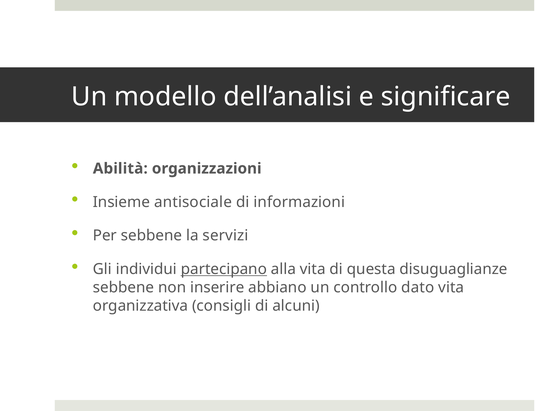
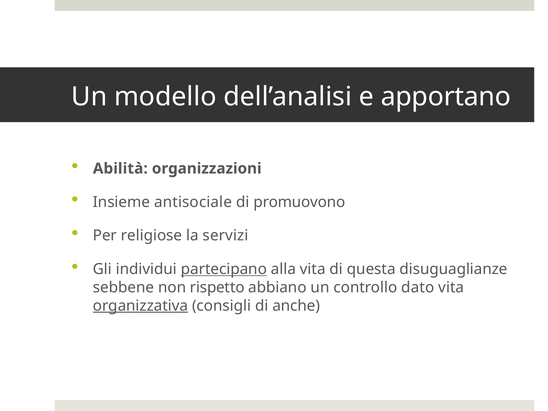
significare: significare -> apportano (446, 97)
informazioni: informazioni -> promuovono (299, 202)
Per sebbene: sebbene -> religiose (152, 236)
inserire: inserire -> rispetto (217, 287)
organizzativa underline: none -> present (140, 306)
alcuni: alcuni -> anche (296, 306)
